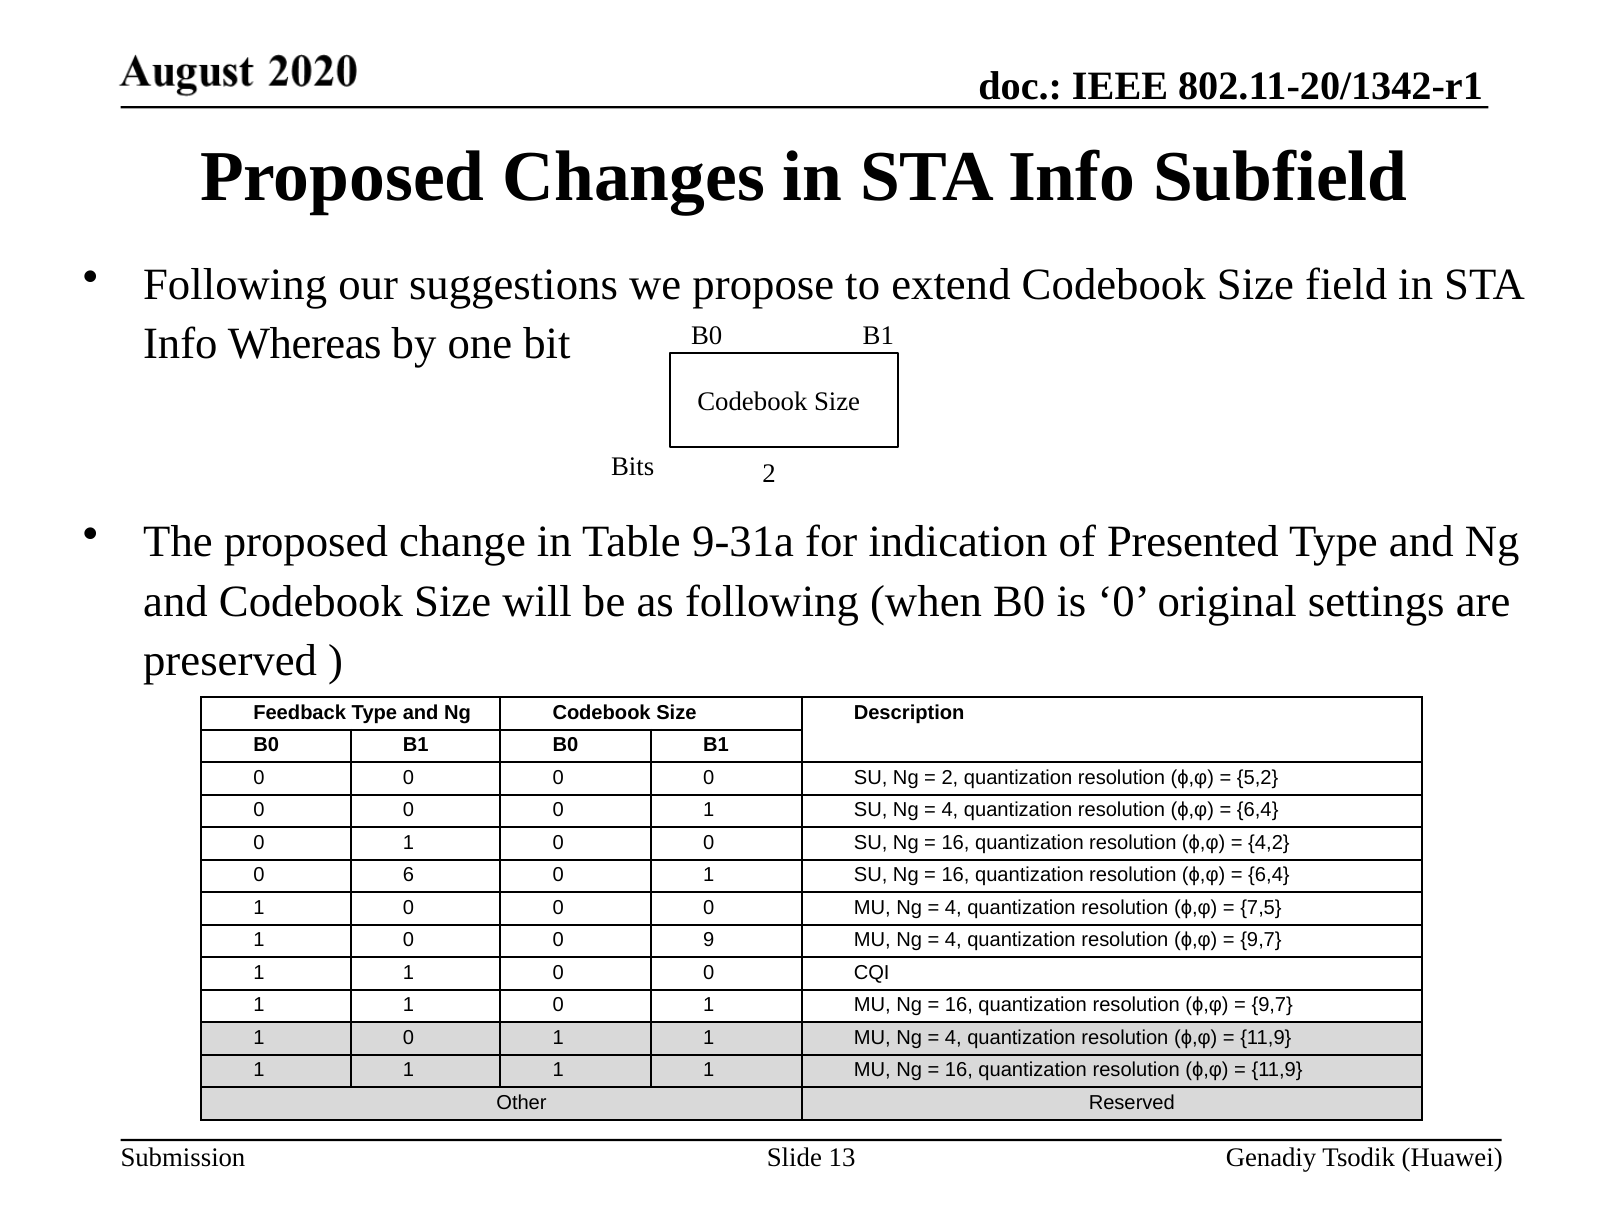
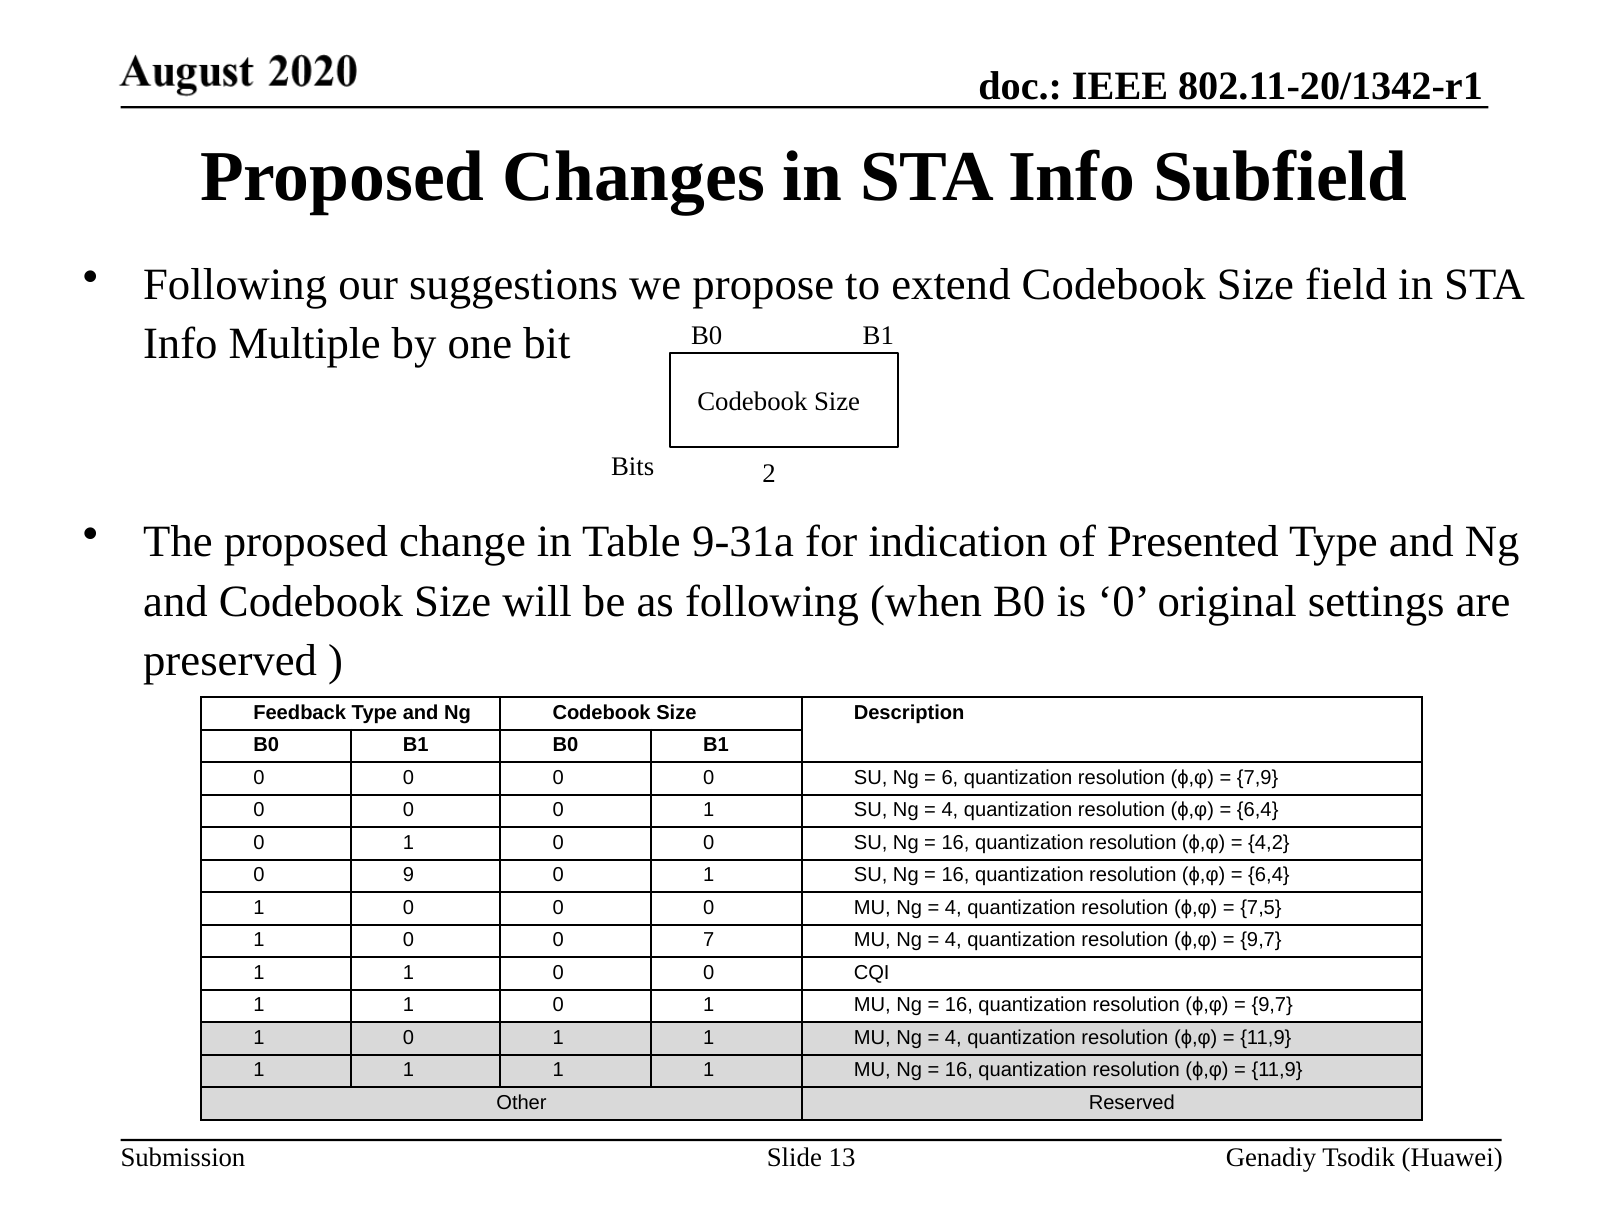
Whereas: Whereas -> Multiple (305, 344)
2: 2 -> 6 (950, 777)
5,2: 5,2 -> 7,9 (1258, 777)
6: 6 -> 9 (408, 875)
9: 9 -> 7 (709, 940)
